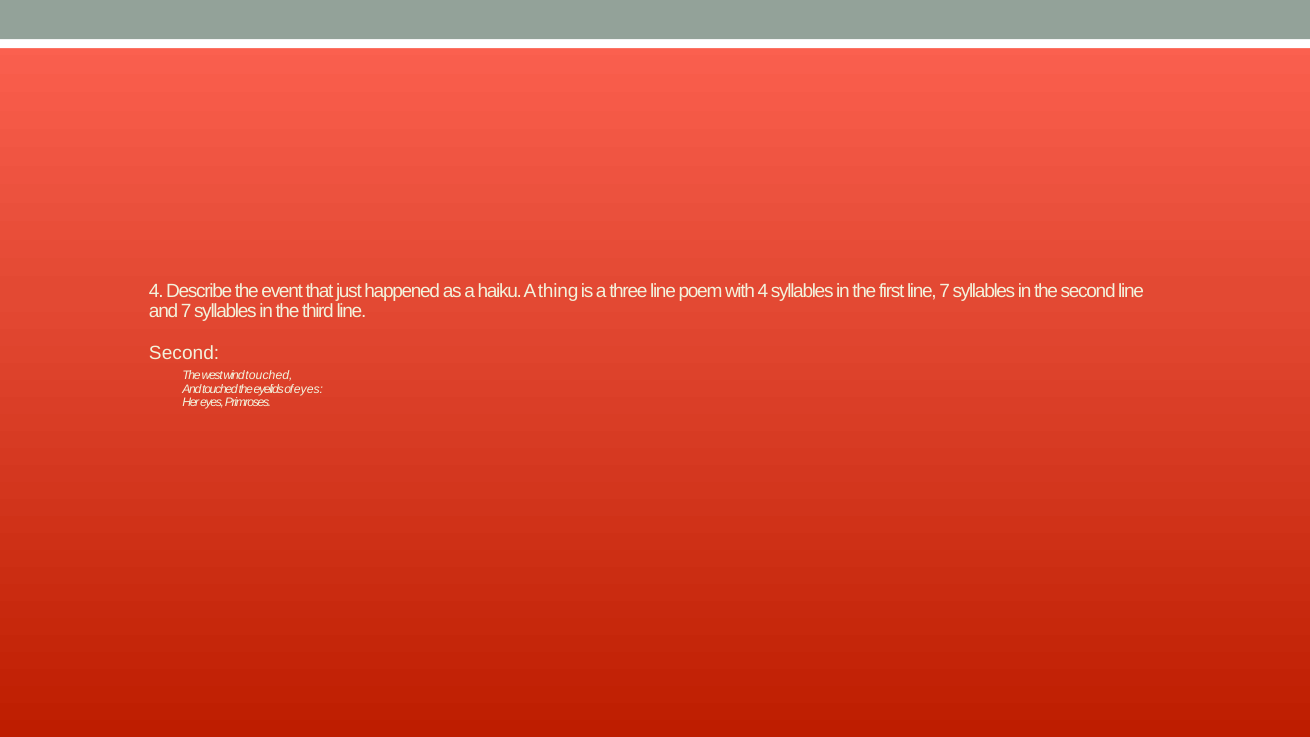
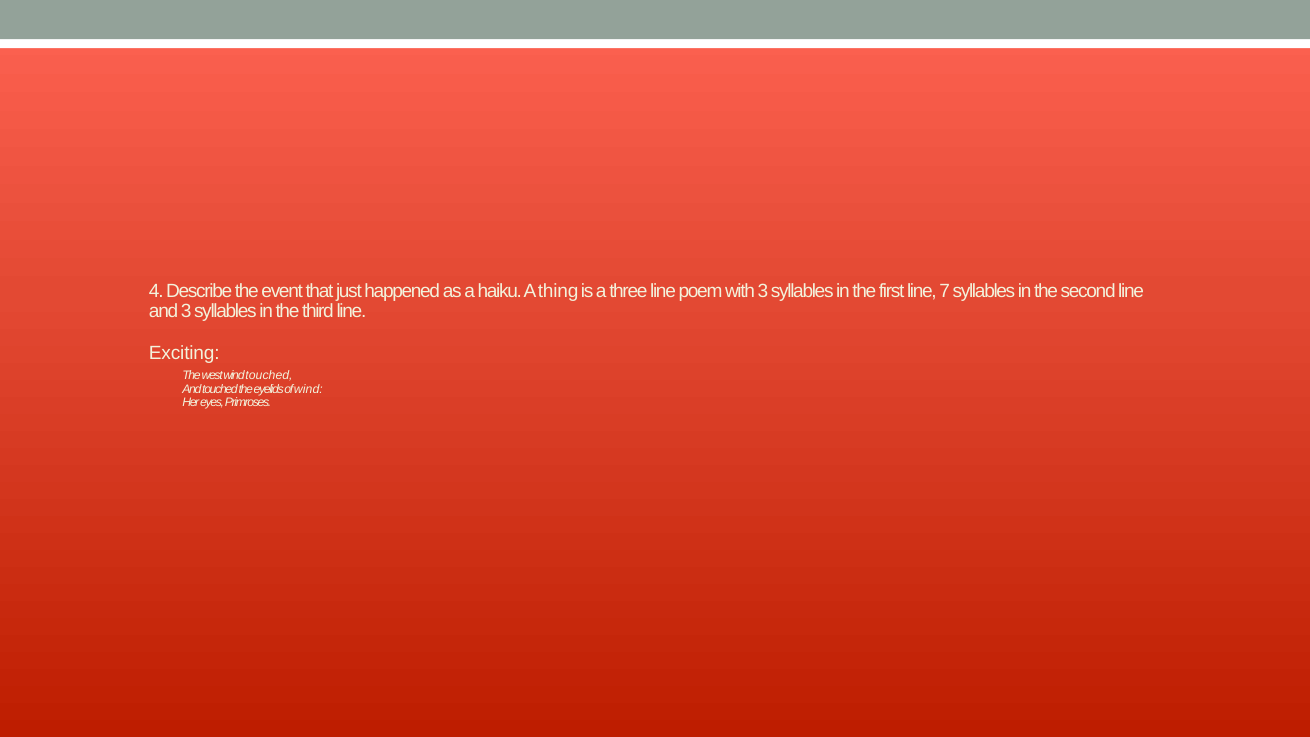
with 4: 4 -> 3 (763, 291)
and 7: 7 -> 3 (186, 311)
Second: Second -> Exciting (184, 353)
of eyes: eyes -> wind (308, 390)
